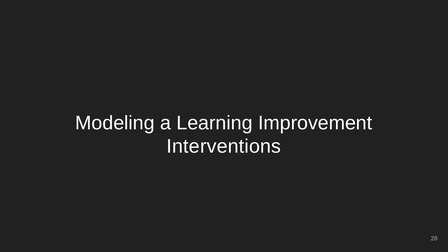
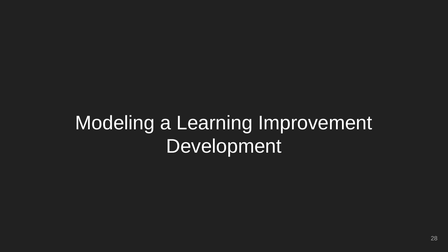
Interventions: Interventions -> Development (224, 147)
